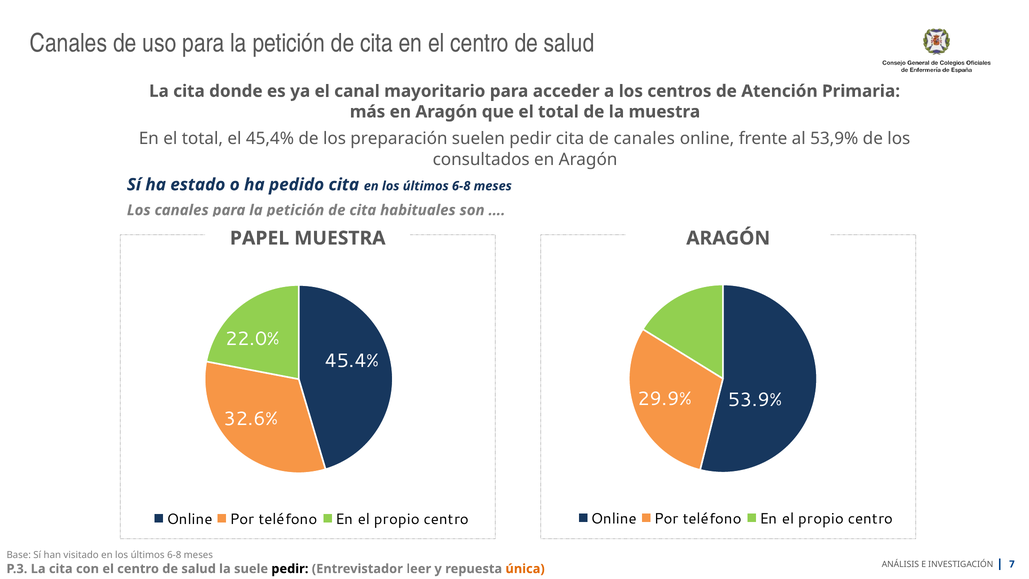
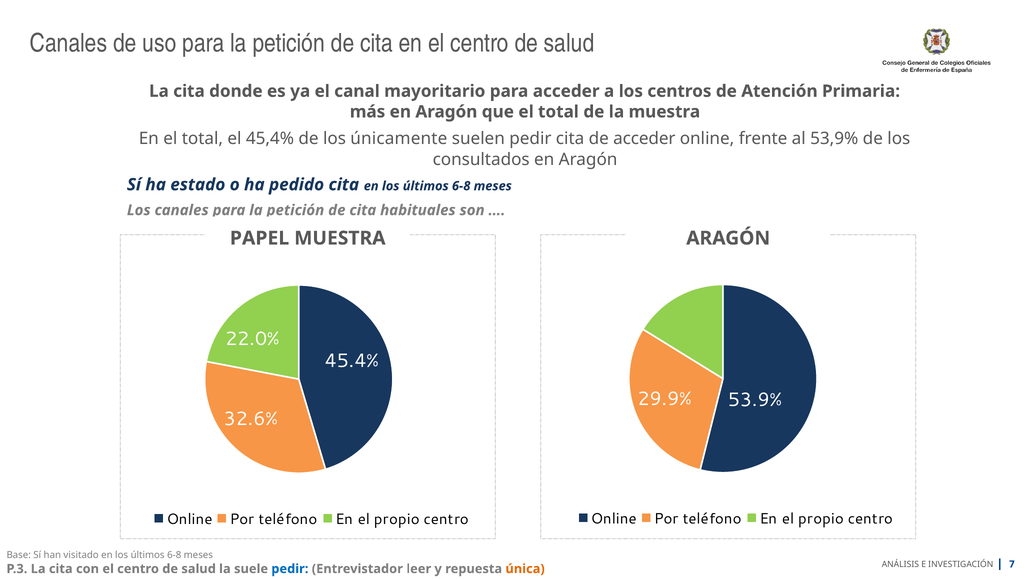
preparación: preparación -> únicamente (399, 139)
de canales: canales -> acceder (644, 139)
pedir colour: black -> blue (290, 569)
